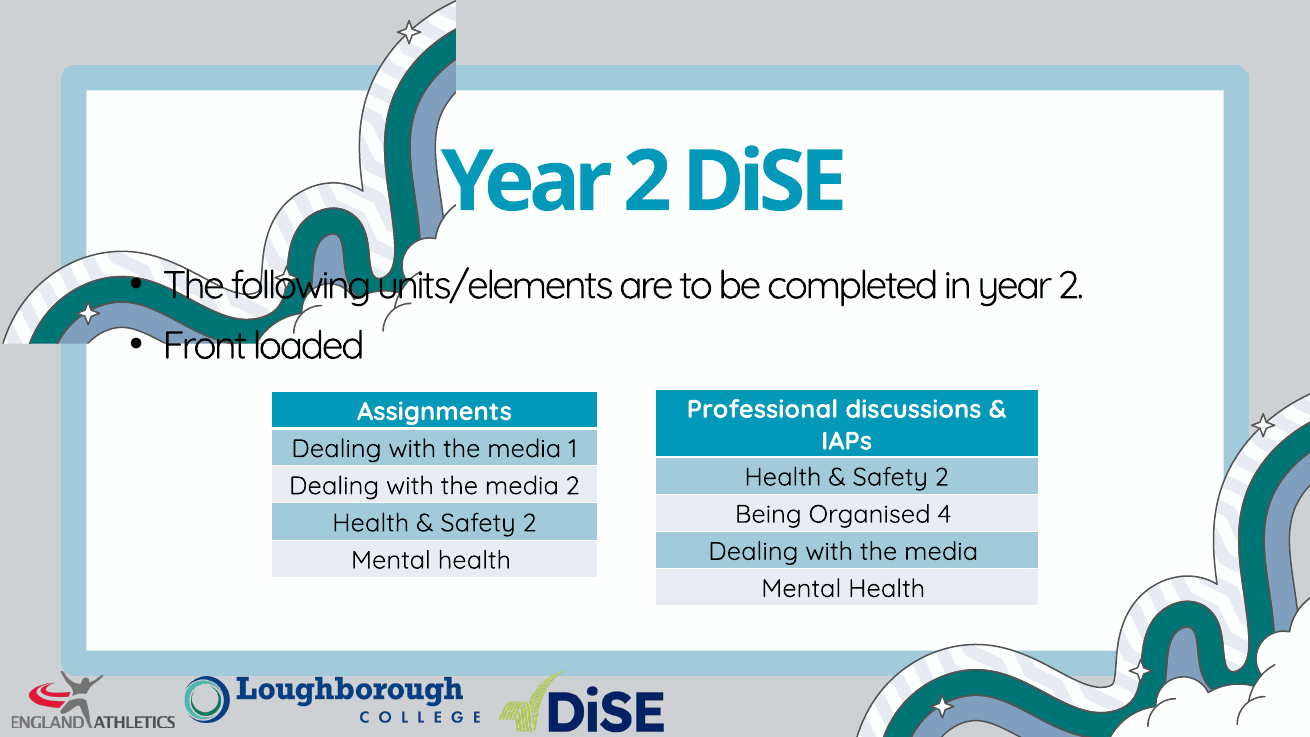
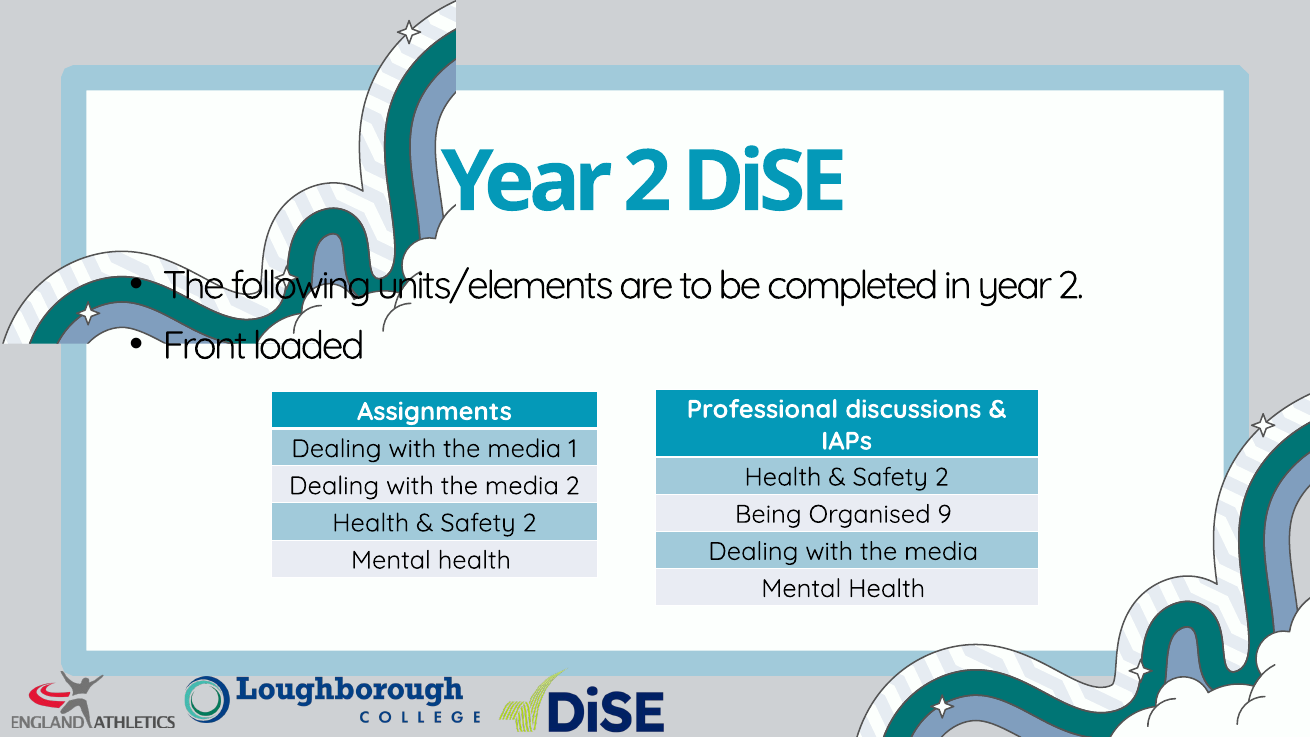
4: 4 -> 9 (945, 514)
